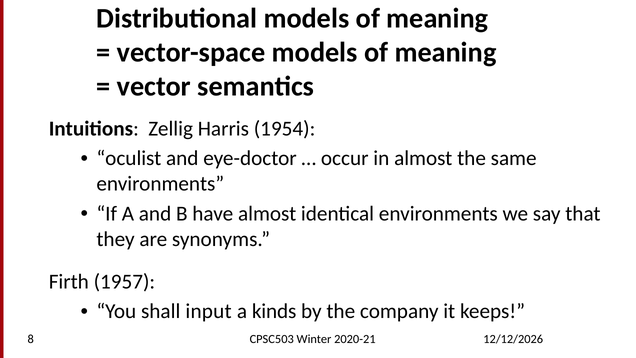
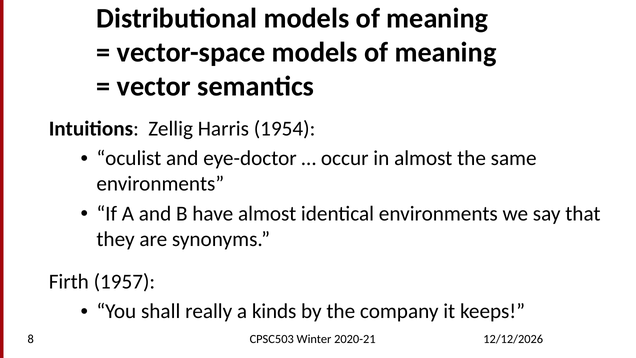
input: input -> really (209, 311)
